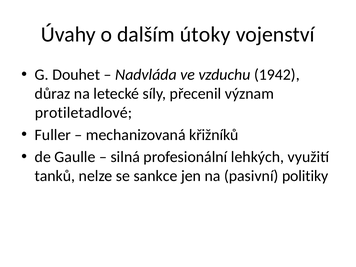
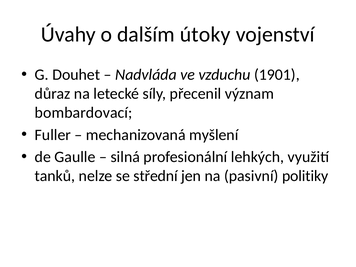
1942: 1942 -> 1901 (277, 75)
protiletadlové: protiletadlové -> bombardovací (84, 113)
křižníků: křižníků -> myšlení (214, 135)
sankce: sankce -> střední (156, 176)
